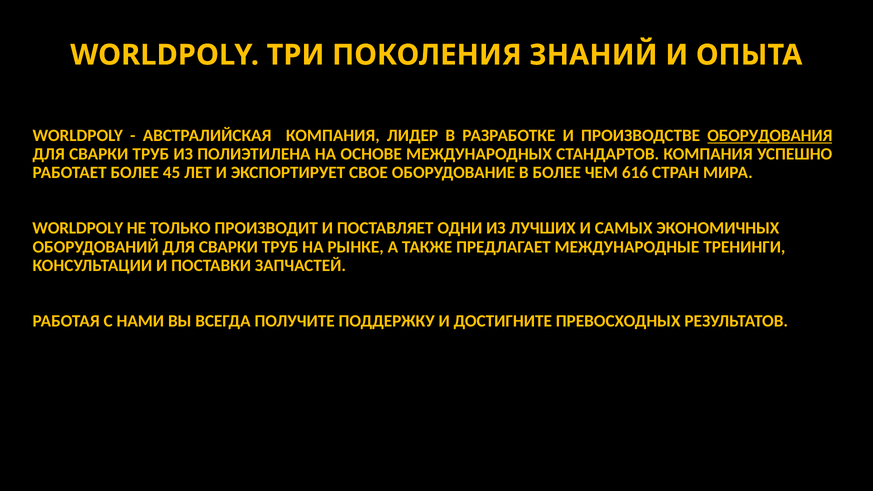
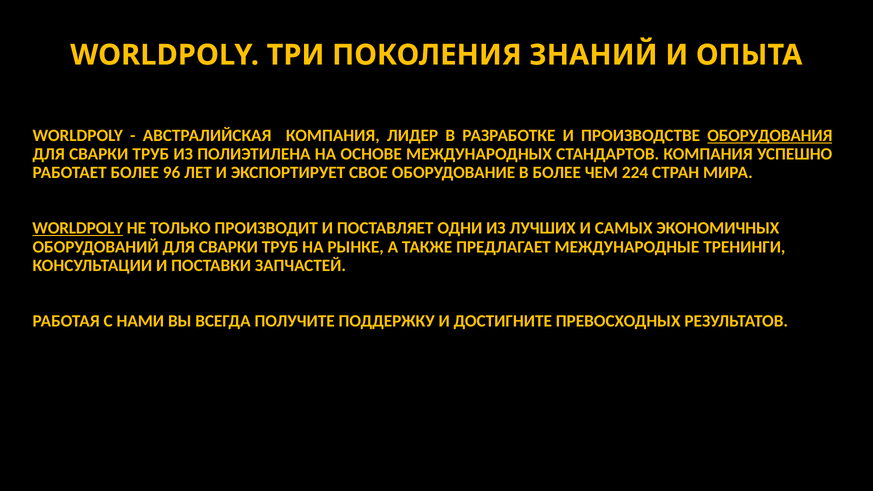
45: 45 -> 96 (172, 173)
616: 616 -> 224 (635, 173)
WORLDPOLY underline: none -> present (78, 228)
